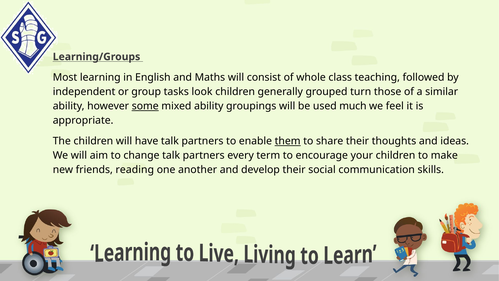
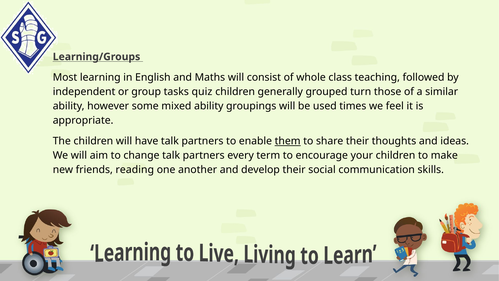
look: look -> quiz (202, 92)
some underline: present -> none (145, 106)
much: much -> times (353, 106)
